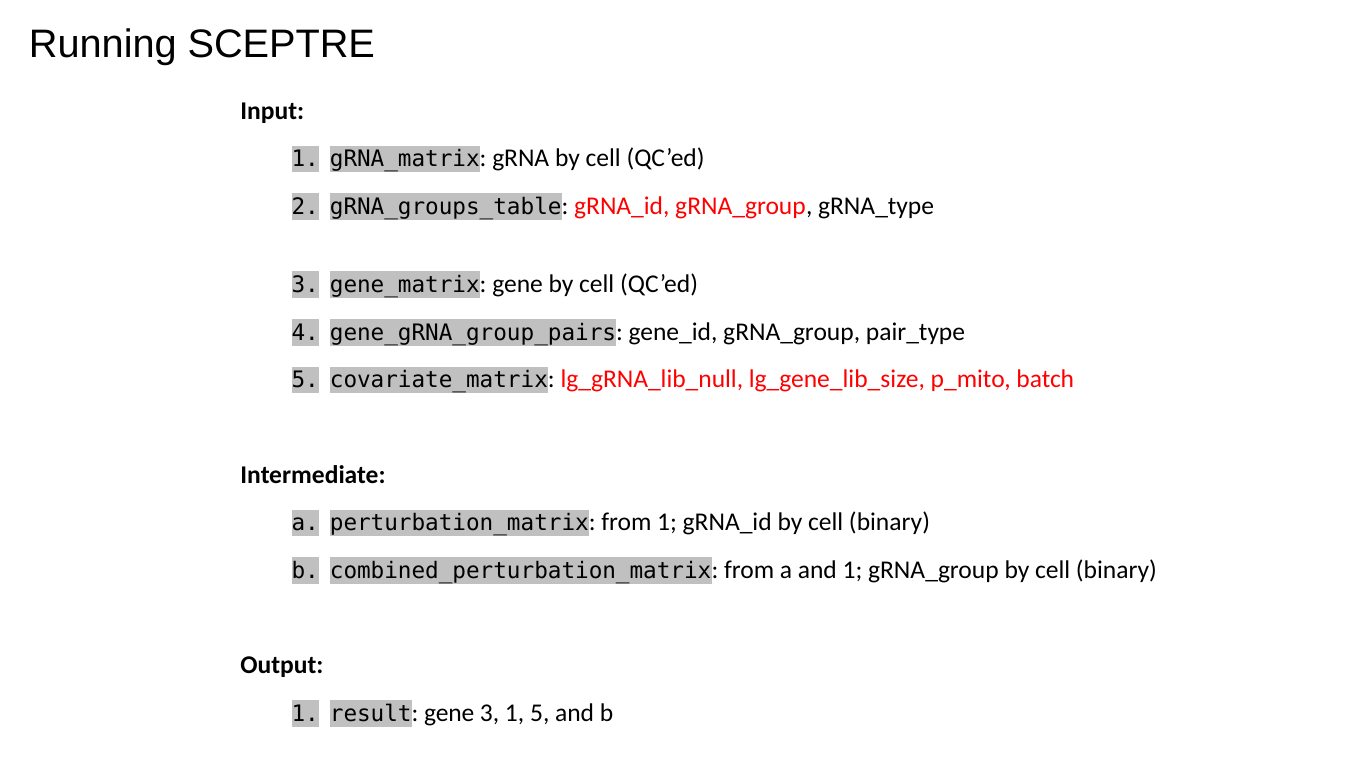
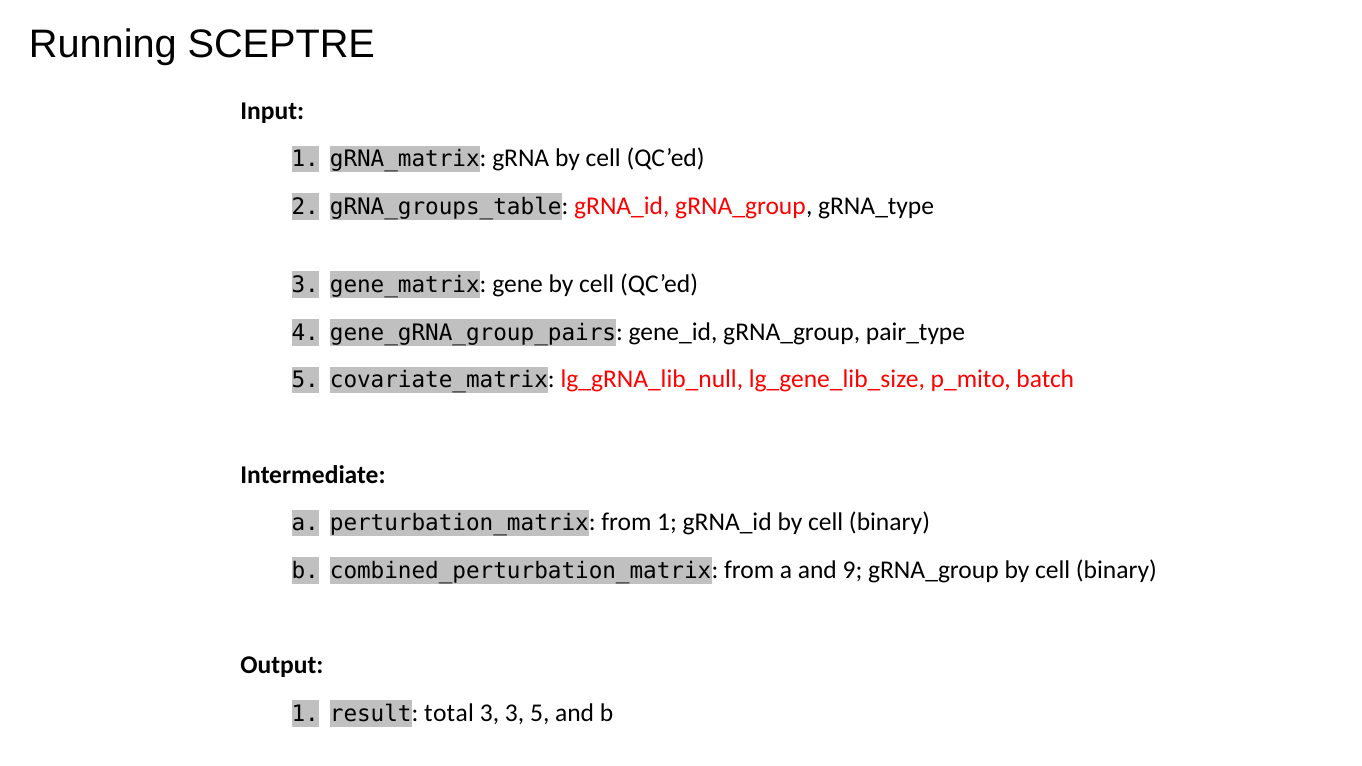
and 1: 1 -> 9 (853, 570)
result gene: gene -> total (449, 713)
3 1: 1 -> 3 (515, 713)
